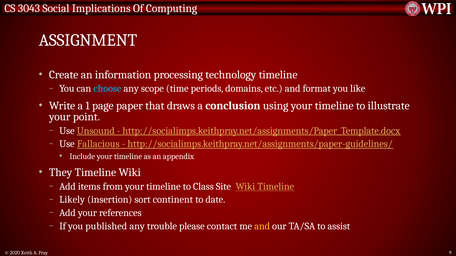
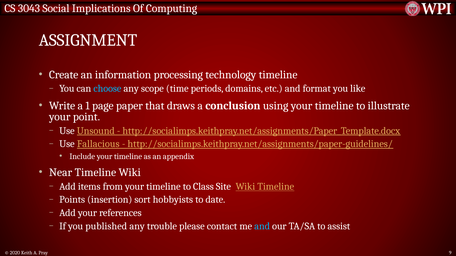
They: They -> Near (61, 173)
Likely: Likely -> Points (72, 200)
continent: continent -> hobbyists (173, 200)
and colour: yellow -> light blue (262, 227)
